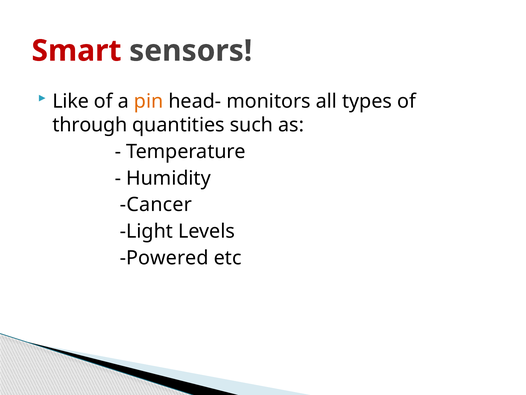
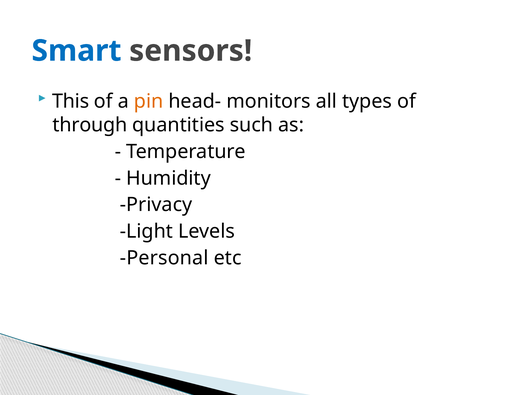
Smart colour: red -> blue (76, 51)
Like: Like -> This (71, 101)
Cancer: Cancer -> Privacy (156, 205)
Powered: Powered -> Personal (164, 258)
